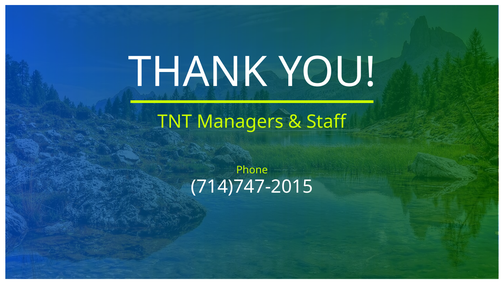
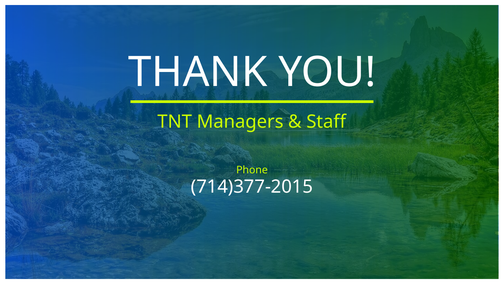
714)747-2015: 714)747-2015 -> 714)377-2015 (252, 186)
